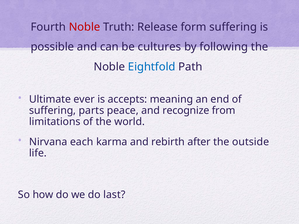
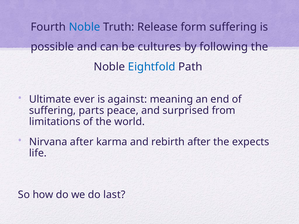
Noble colour: red -> blue (85, 27)
accepts: accepts -> against (127, 99)
recognize: recognize -> surprised (186, 111)
Nirvana each: each -> after (82, 142)
outside: outside -> expects (251, 142)
